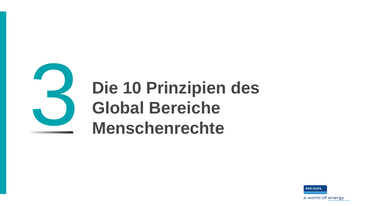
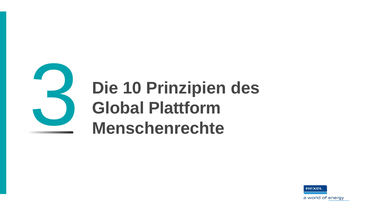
Bereiche: Bereiche -> Plattform (185, 108)
